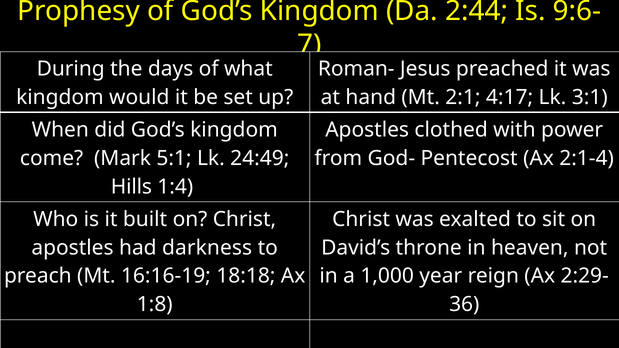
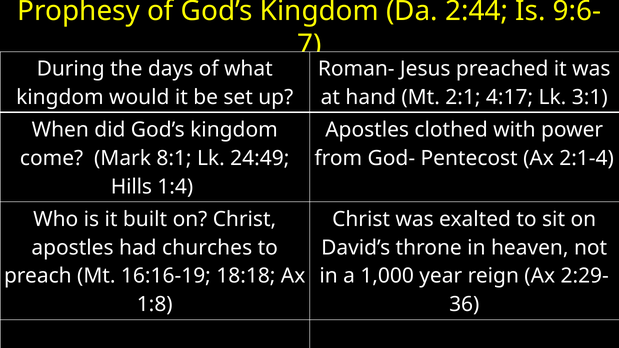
5:1: 5:1 -> 8:1 (174, 158)
darkness: darkness -> churches (207, 248)
